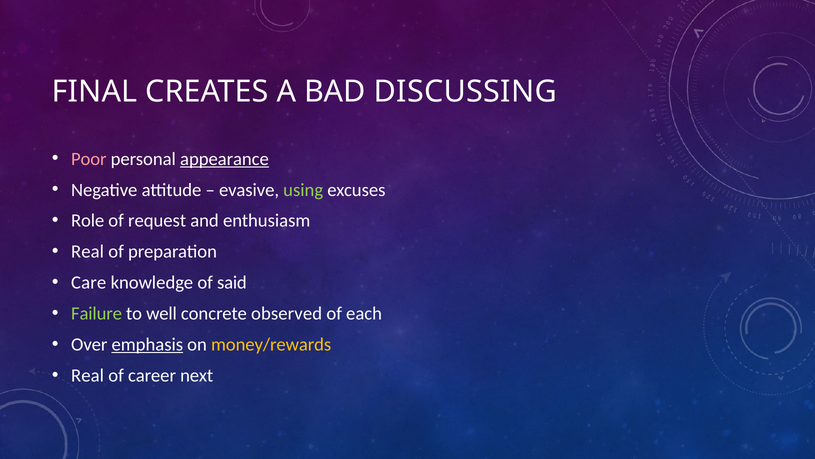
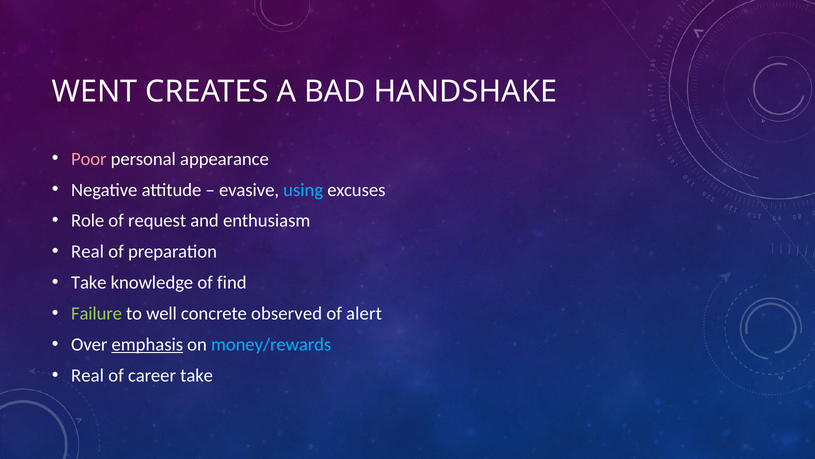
FINAL: FINAL -> WENT (95, 92)
DISCUSSING: DISCUSSING -> HANDSHAKE (465, 92)
appearance underline: present -> none (224, 159)
using colour: light green -> light blue (303, 190)
Care: Care -> Take (89, 282)
said: said -> find (232, 282)
each: each -> alert (364, 313)
money/rewards colour: yellow -> light blue (271, 344)
career next: next -> take (197, 375)
